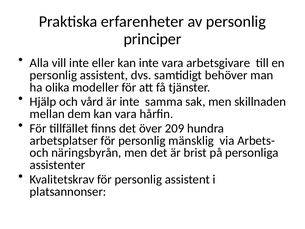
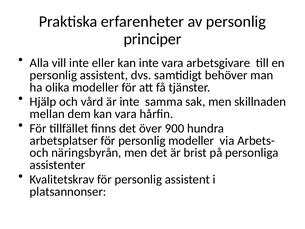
209: 209 -> 900 (175, 128)
personlig mänsklig: mänsklig -> modeller (191, 140)
